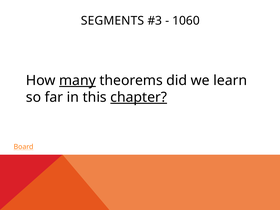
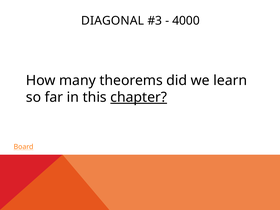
SEGMENTS: SEGMENTS -> DIAGONAL (113, 21)
1060: 1060 -> 4000 (186, 21)
many underline: present -> none (77, 80)
